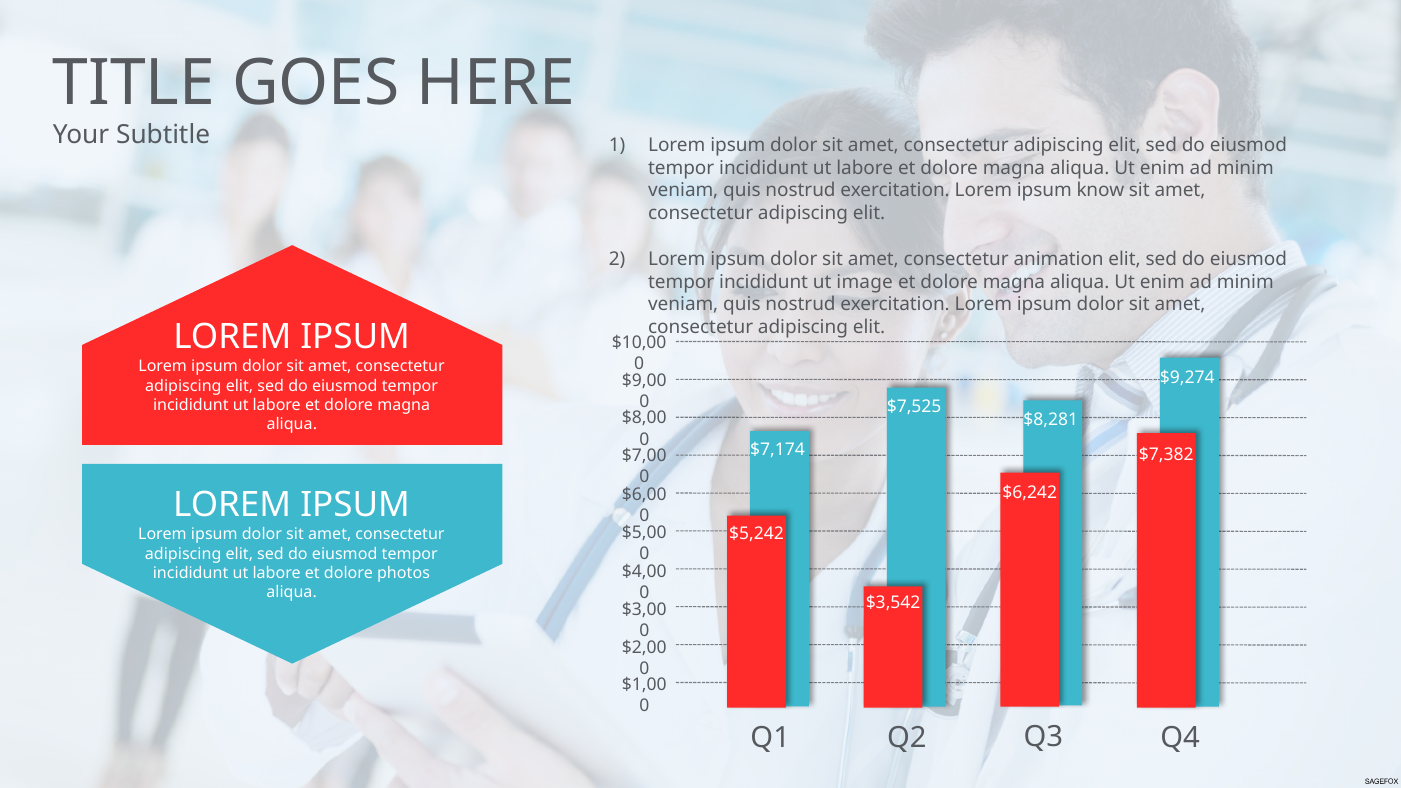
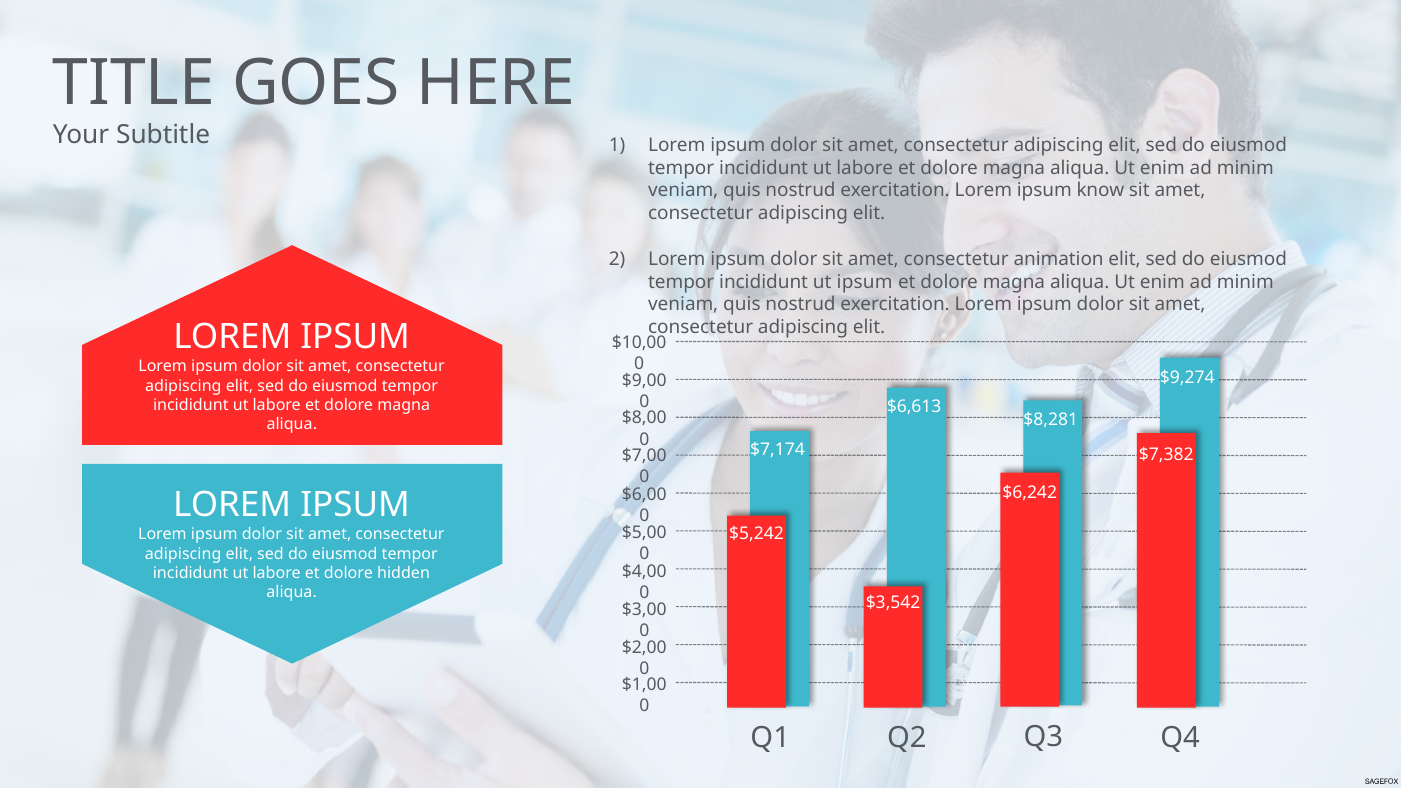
ut image: image -> ipsum (865, 282)
$7,525: $7,525 -> $6,613 (914, 407)
photos: photos -> hidden (404, 573)
